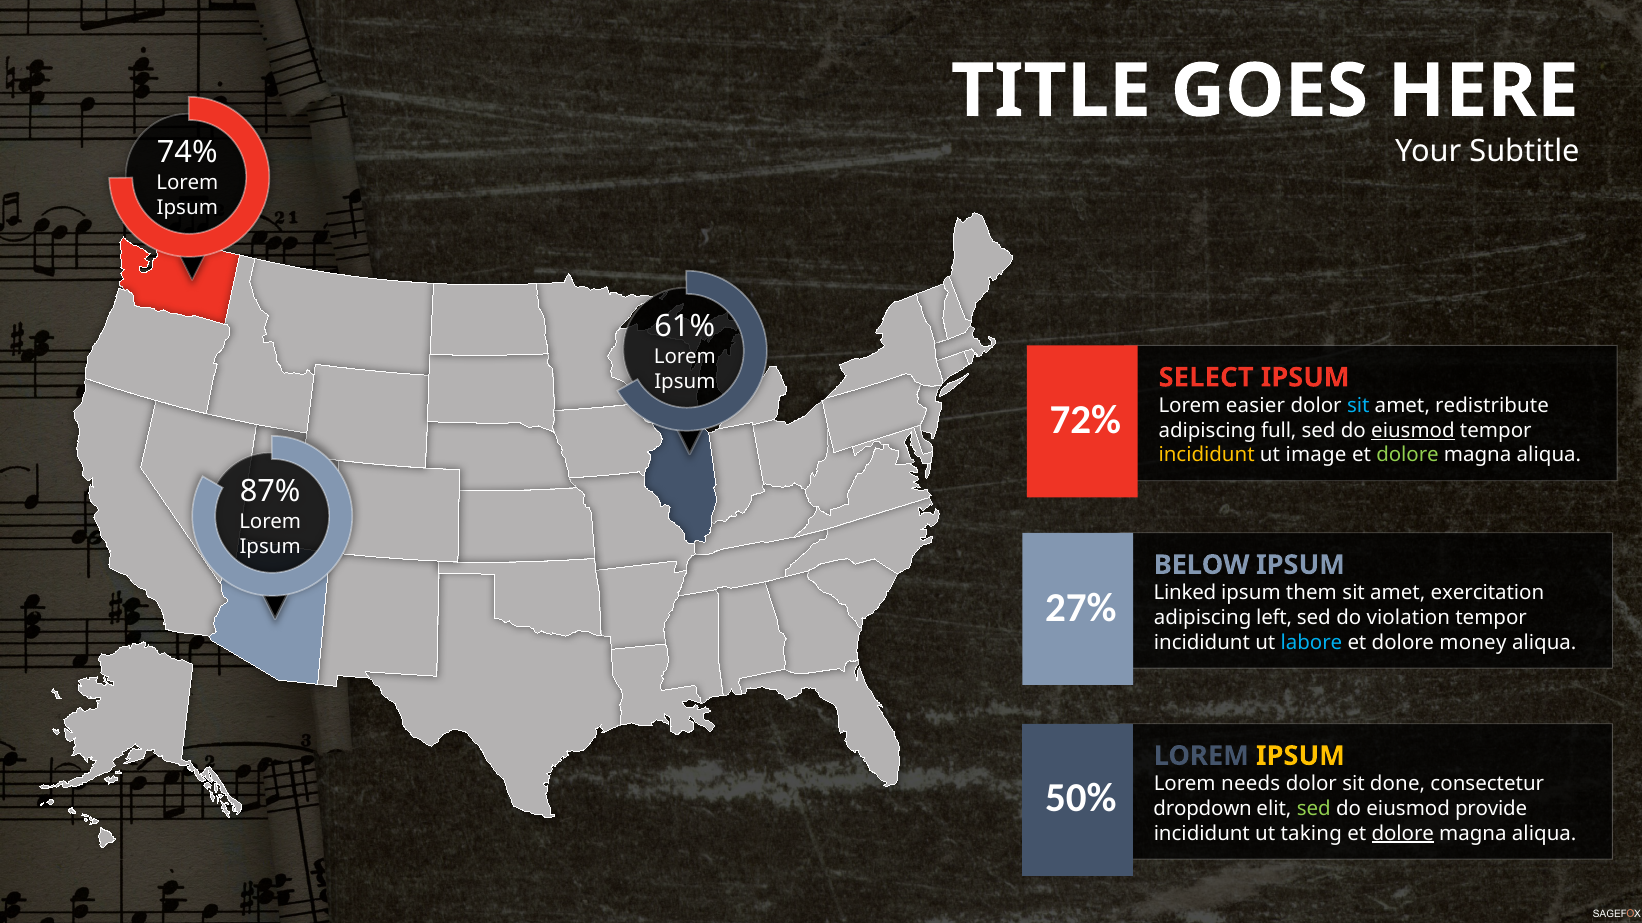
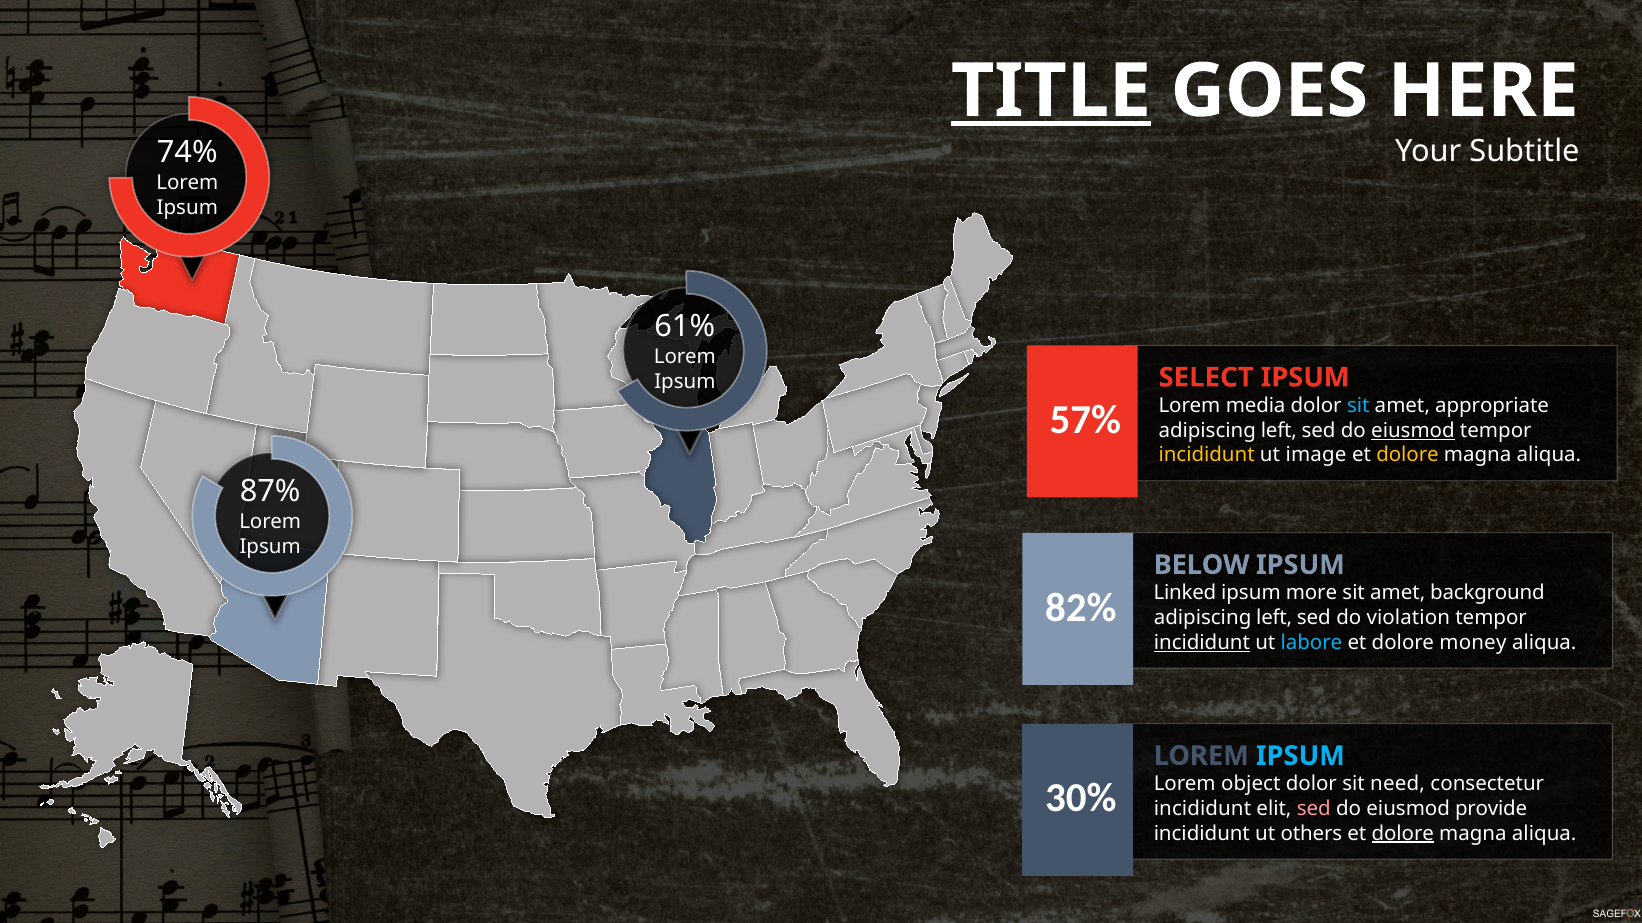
TITLE underline: none -> present (1051, 91)
easier: easier -> media (1256, 406)
redistribute: redistribute -> appropriate (1492, 406)
72%: 72% -> 57% (1085, 420)
full: full -> left (1279, 431)
dolore colour: light green -> yellow (1408, 455)
them: them -> more (1311, 594)
exercitation: exercitation -> background (1487, 594)
27%: 27% -> 82% (1081, 608)
incididunt underline: none -> present (1202, 643)
IPSUM colour: yellow -> light blue (1300, 756)
needs: needs -> object (1251, 785)
done: done -> need (1398, 785)
50%: 50% -> 30% (1081, 799)
dropdown: dropdown -> incididunt (1202, 809)
sed colour: light green -> pink (1314, 809)
taking: taking -> others (1311, 834)
